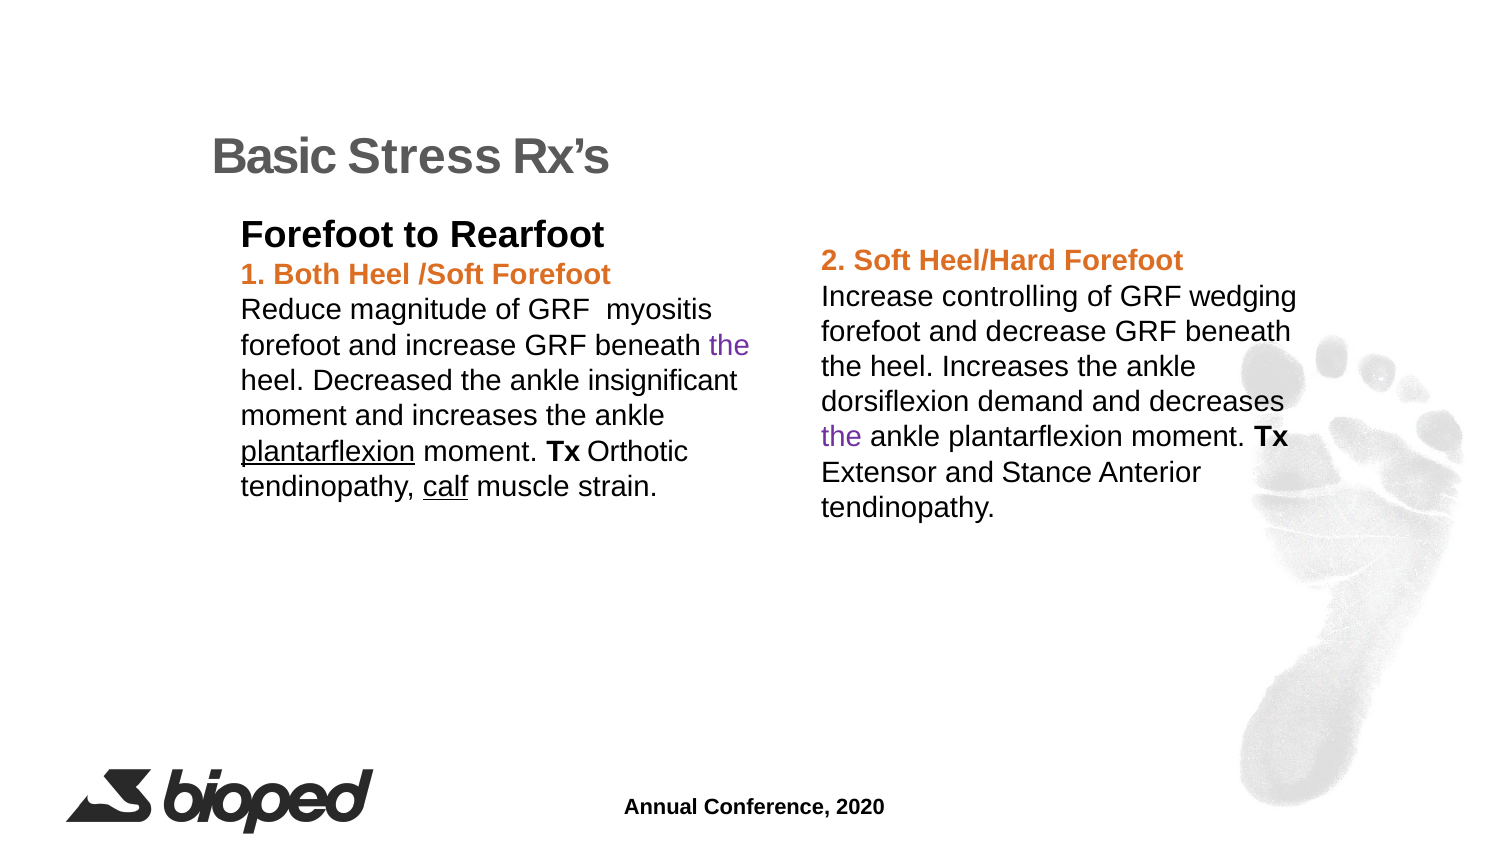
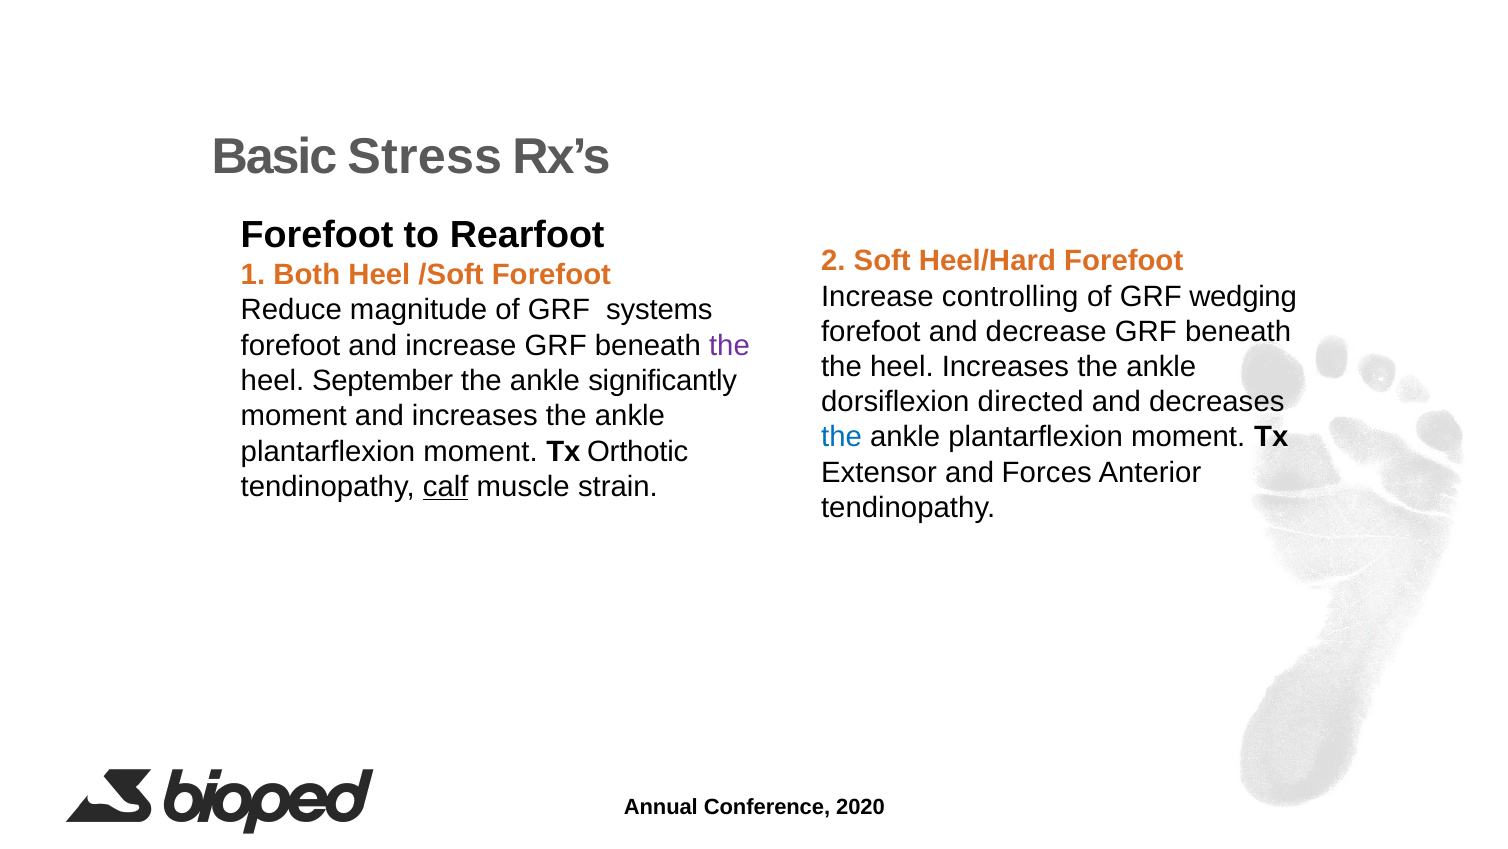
myositis: myositis -> systems (659, 310)
Decreased: Decreased -> September (383, 381)
insignificant: insignificant -> significantly (663, 381)
demand: demand -> directed (1031, 402)
the colour: purple -> blue (841, 437)
plantarflexion underline: present -> none (328, 451)
Stance: Stance -> Forces (1047, 472)
